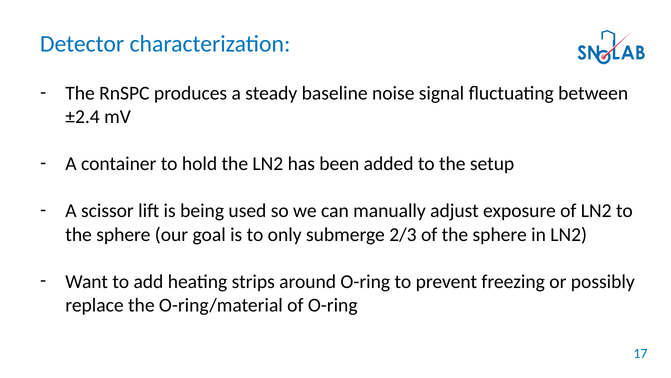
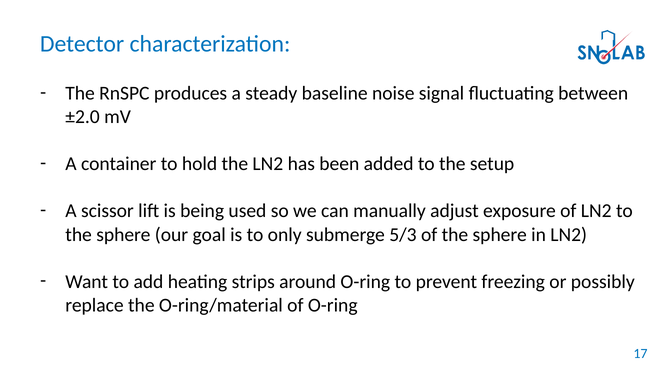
±2.4: ±2.4 -> ±2.0 (83, 117)
2/3: 2/3 -> 5/3 (403, 234)
